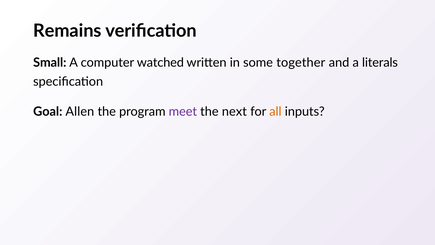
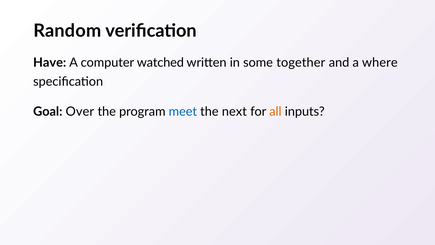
Remains: Remains -> Random (67, 31)
Small: Small -> Have (50, 63)
literals: literals -> where (380, 63)
Allen: Allen -> Over (80, 112)
meet colour: purple -> blue (183, 112)
